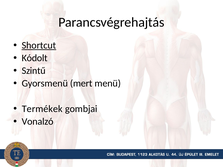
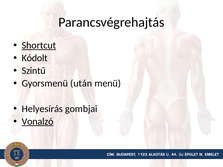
mert: mert -> után (81, 84)
Termékek: Termékek -> Helyesírás (42, 109)
Vonalzó underline: none -> present (38, 122)
